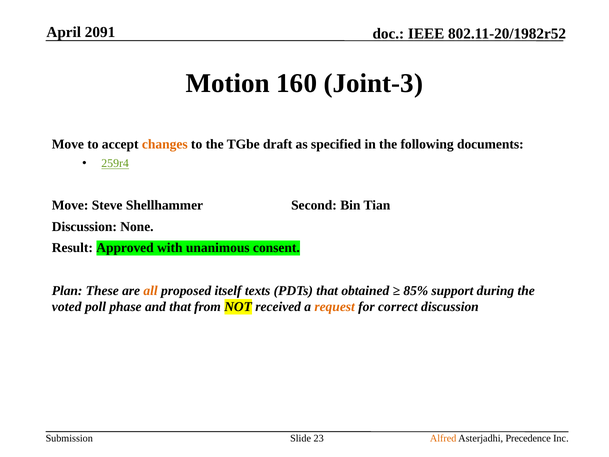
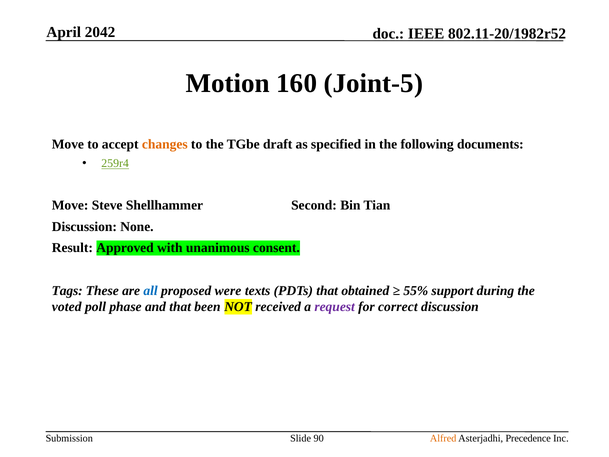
2091: 2091 -> 2042 (100, 32)
Joint-3: Joint-3 -> Joint-5 (373, 83)
Plan: Plan -> Tags (67, 290)
all colour: orange -> blue (151, 290)
itself: itself -> were (228, 290)
85%: 85% -> 55% (416, 290)
from: from -> been (207, 307)
request colour: orange -> purple (335, 307)
23: 23 -> 90 (319, 438)
